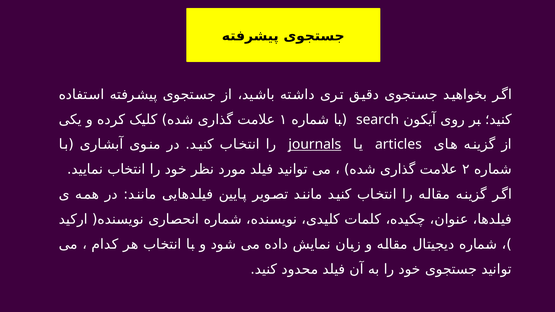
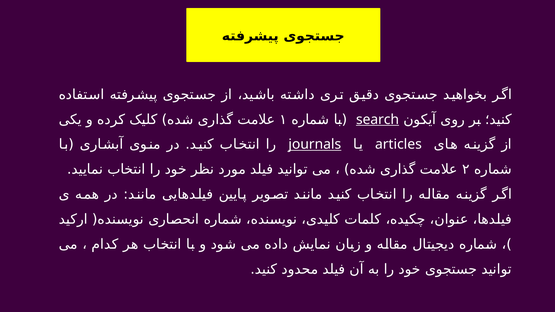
search underline: none -> present (378, 120)
